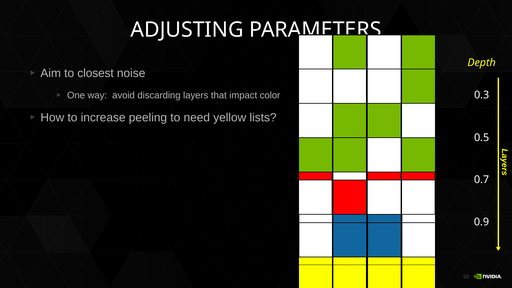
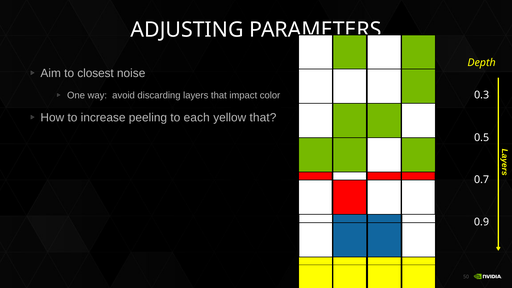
need: need -> each (197, 118)
yellow lists: lists -> that (263, 118)
